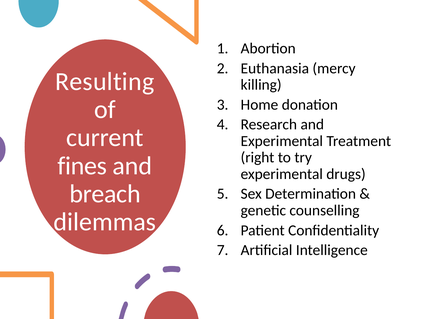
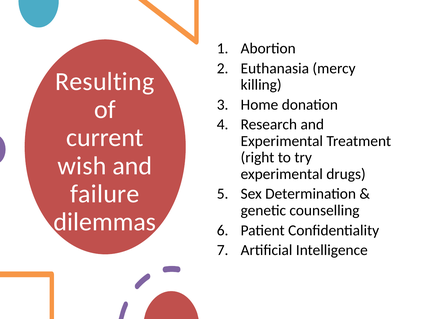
fines: fines -> wish (82, 166)
breach: breach -> failure (105, 194)
